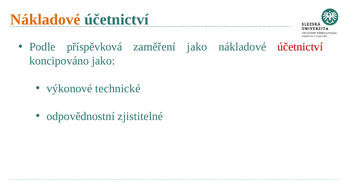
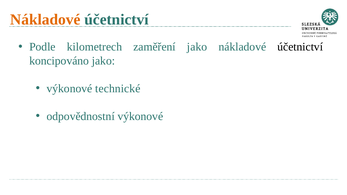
příspěvková: příspěvková -> kilometrech (94, 47)
účetnictví colour: red -> black (300, 47)
odpovědnostní zjistitelné: zjistitelné -> výkonové (140, 116)
